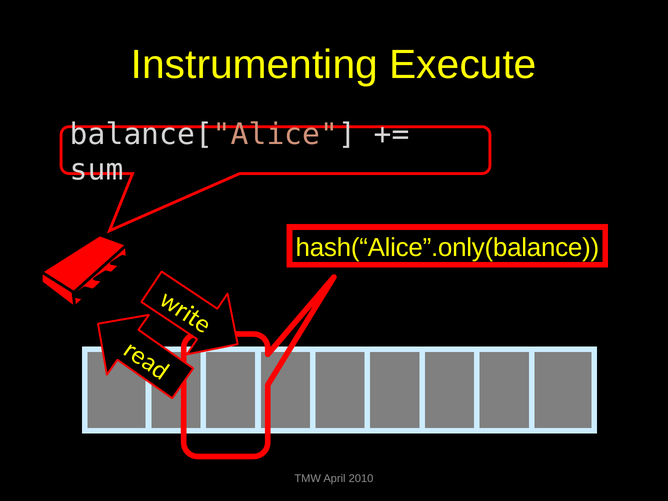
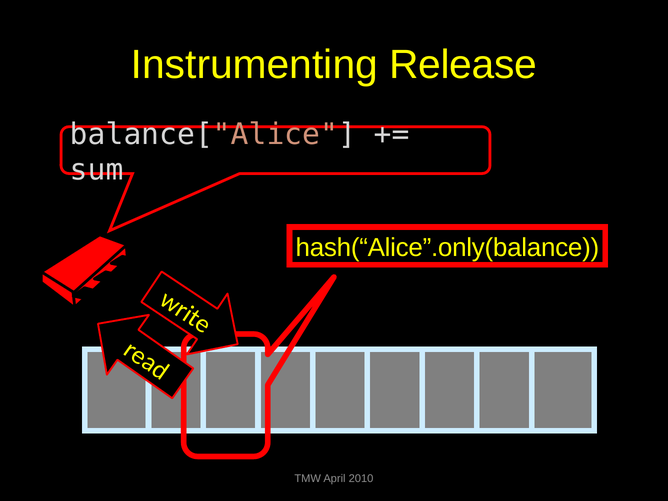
Execute: Execute -> Release (463, 65)
